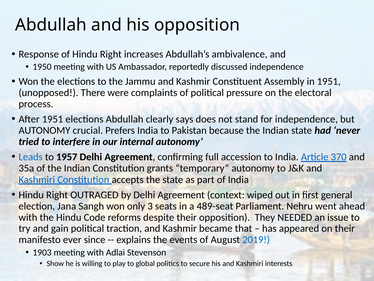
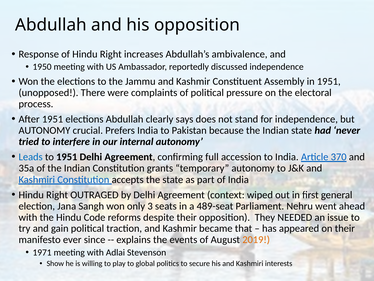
to 1957: 1957 -> 1951 (67, 157)
2019 colour: blue -> orange (256, 239)
1903: 1903 -> 1971 (42, 252)
